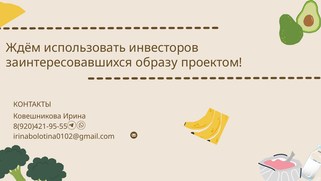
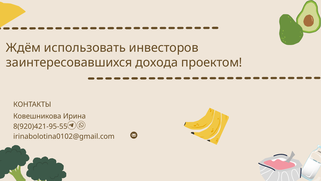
образу: образу -> дохода (157, 62)
